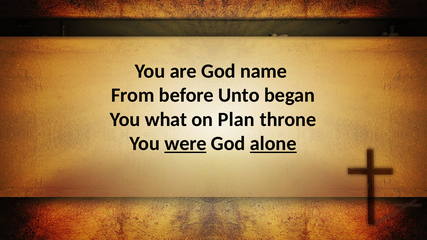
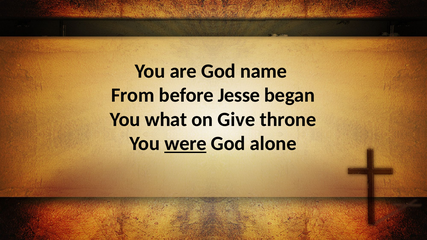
Unto: Unto -> Jesse (239, 95)
Plan: Plan -> Give (236, 120)
alone underline: present -> none (273, 144)
